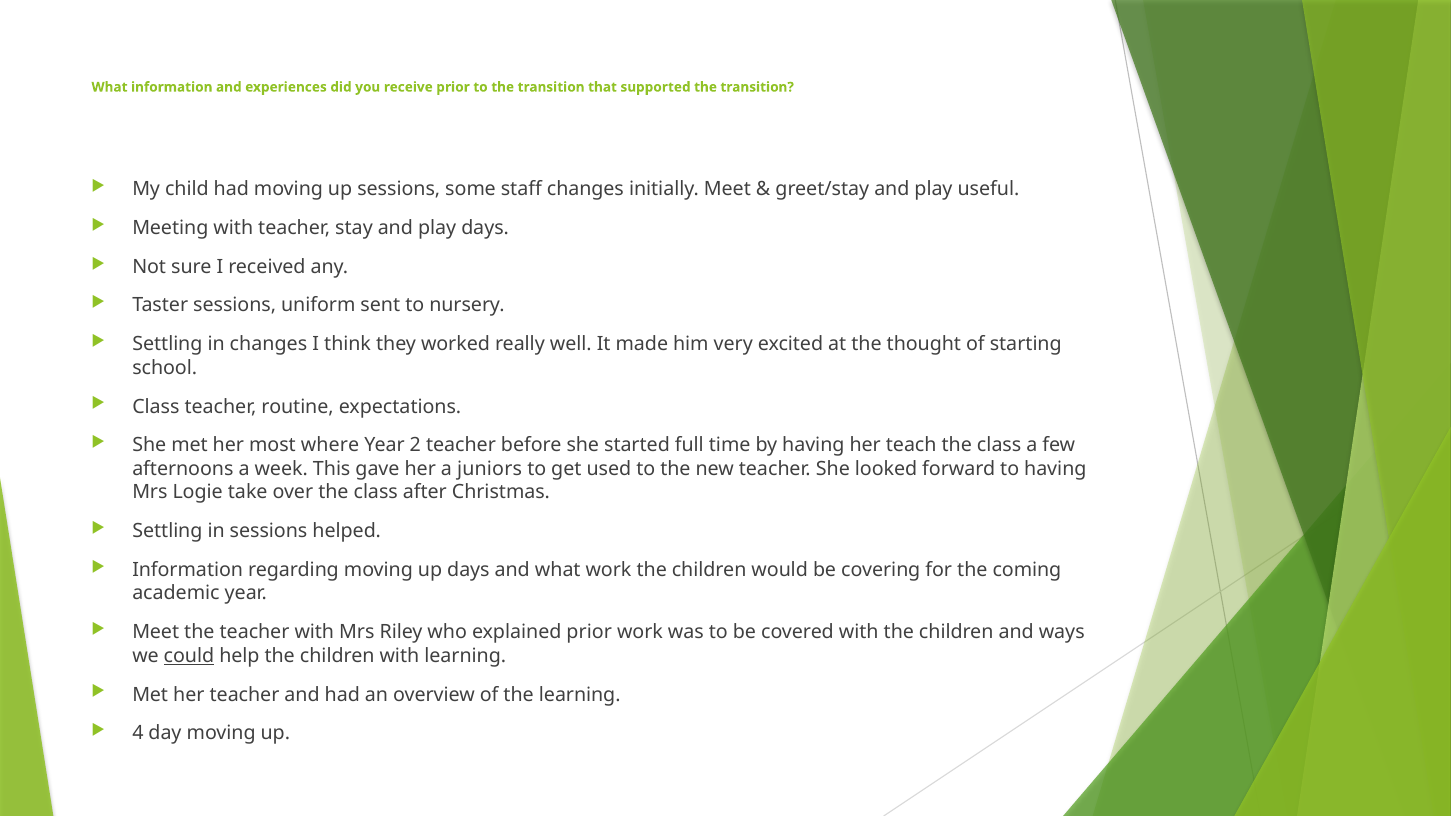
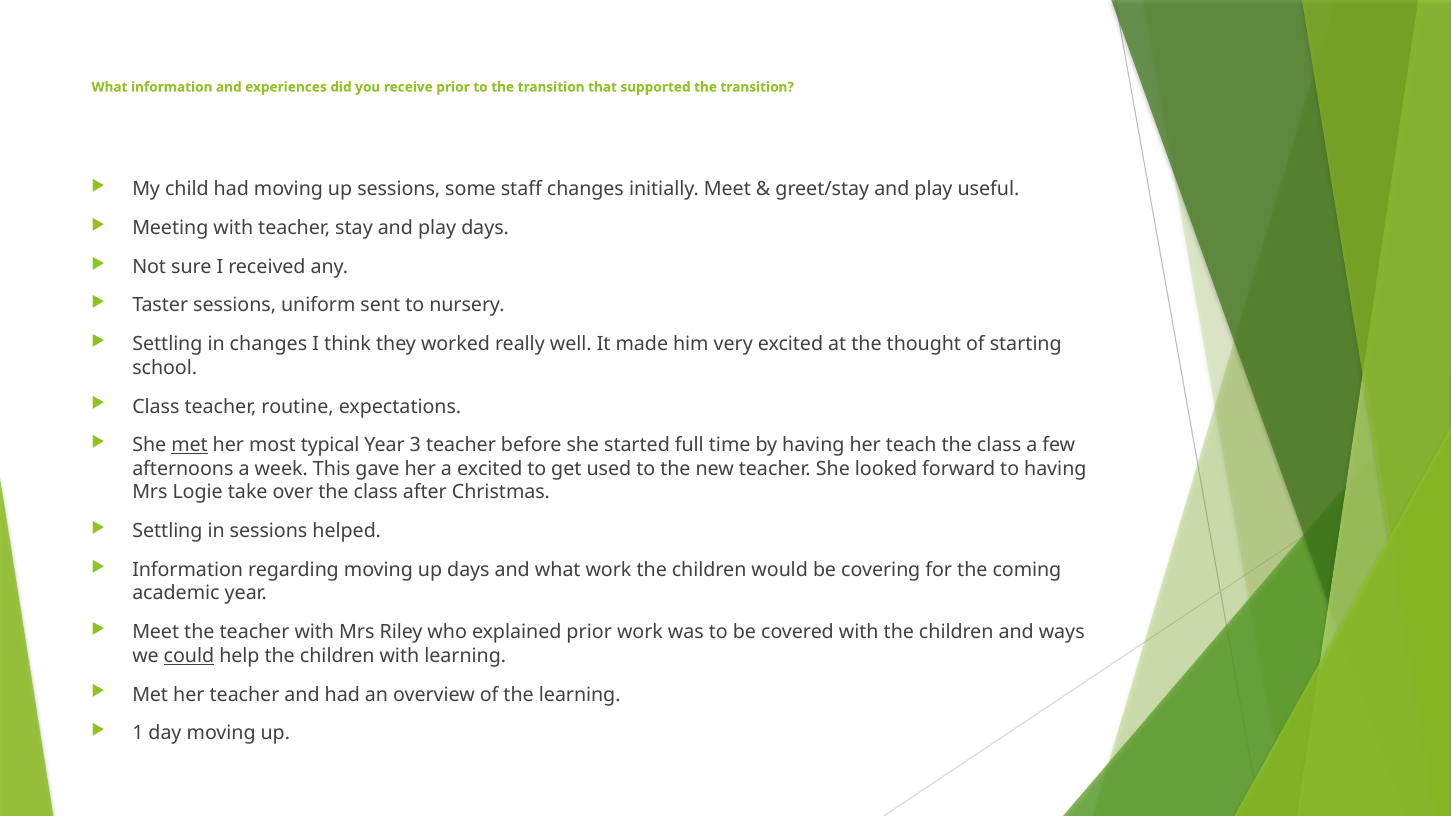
met underline: none -> present (190, 445)
where: where -> typical (330, 445)
2: 2 -> 3 (415, 445)
a juniors: juniors -> excited (490, 469)
4: 4 -> 1 (138, 733)
